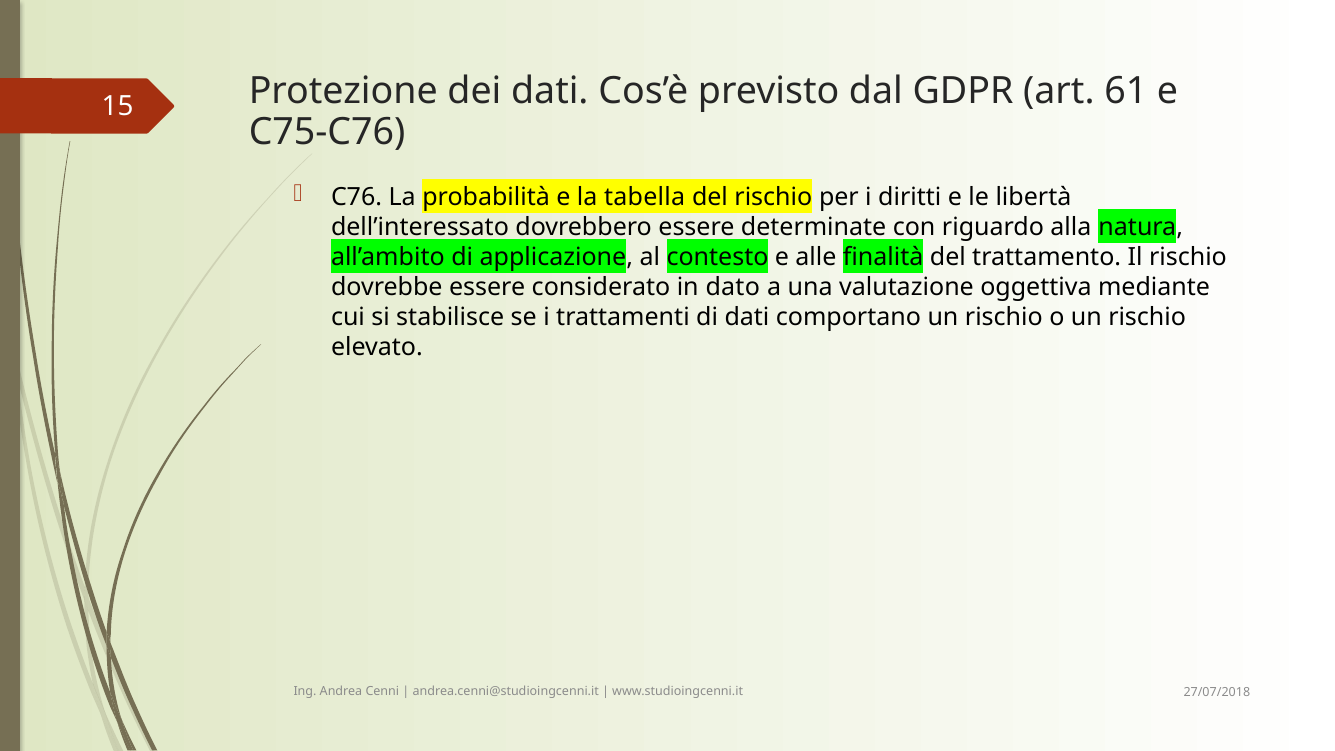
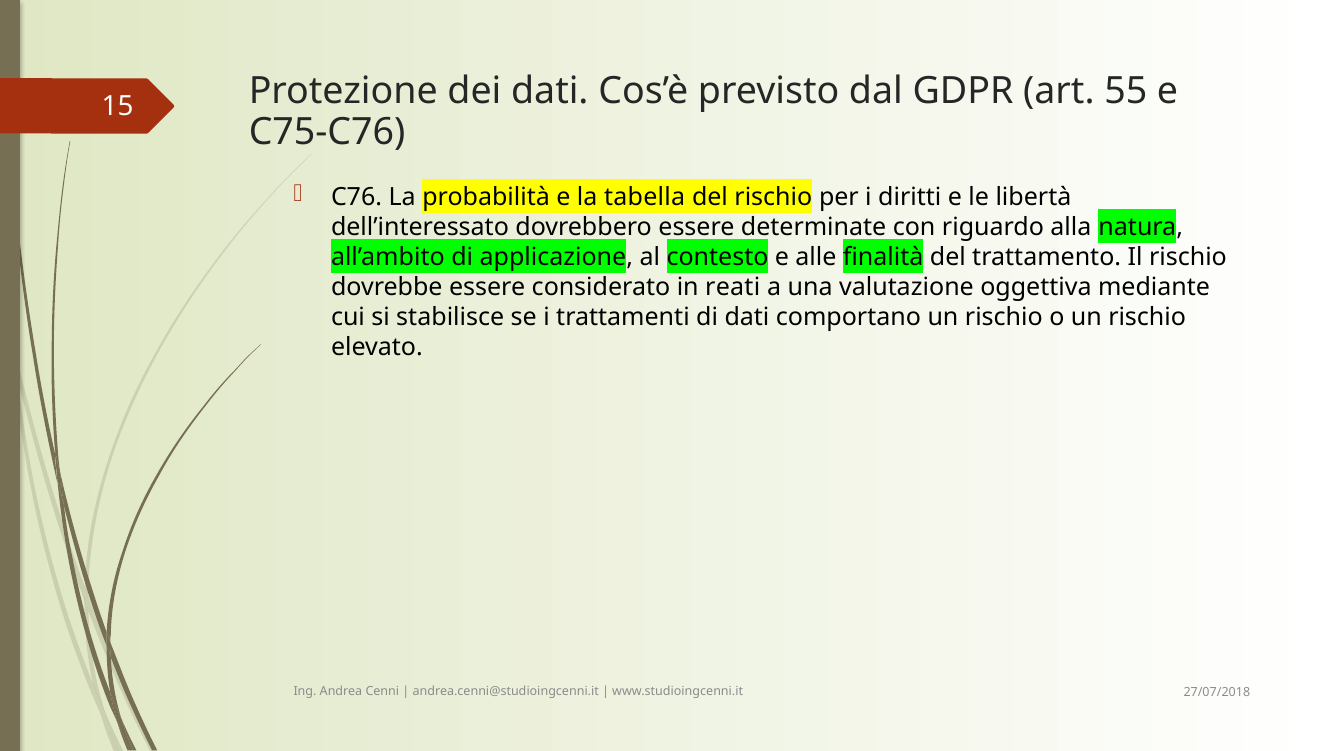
61: 61 -> 55 (1126, 91)
dato: dato -> reati (733, 287)
